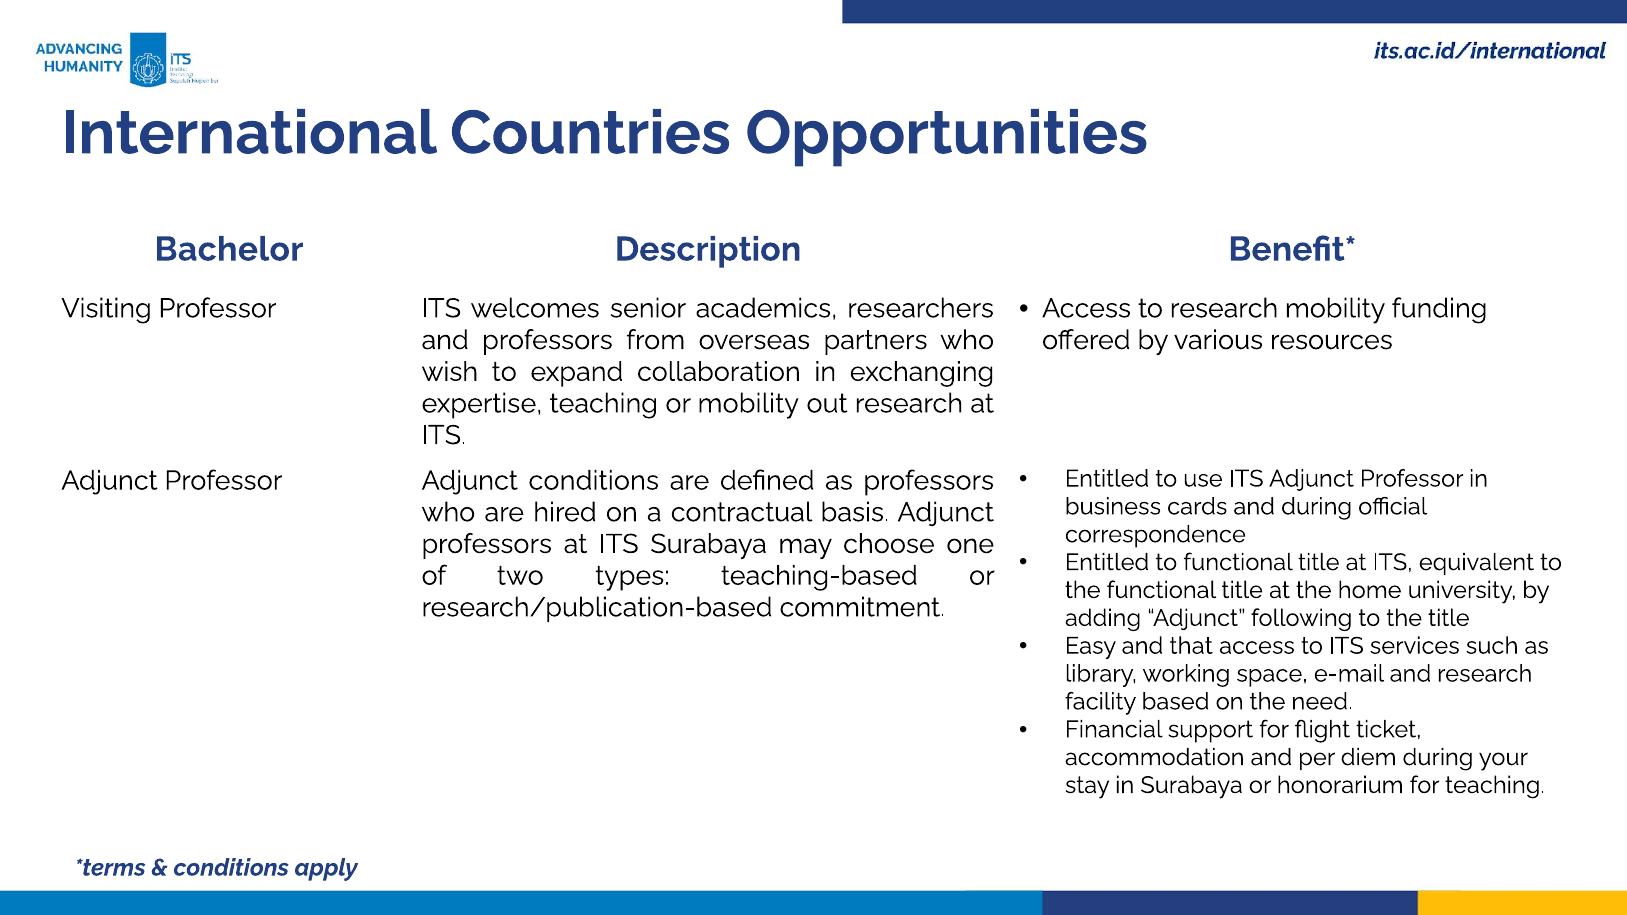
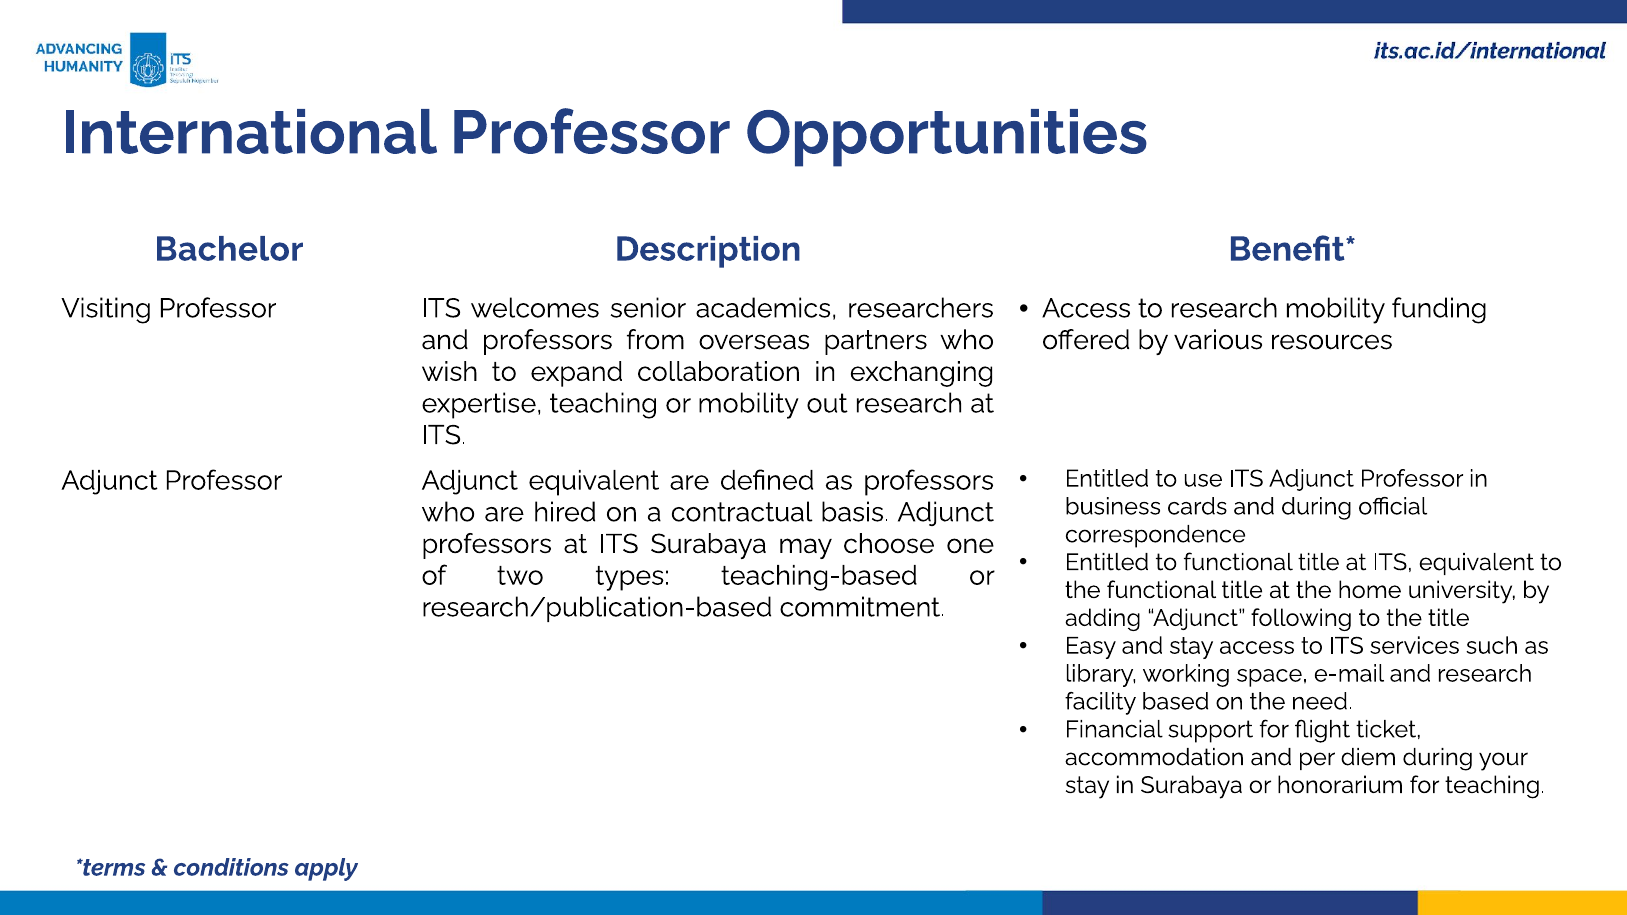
International Countries: Countries -> Professor (590, 133)
Adjunct conditions: conditions -> equivalent (594, 481)
and that: that -> stay (1191, 646)
